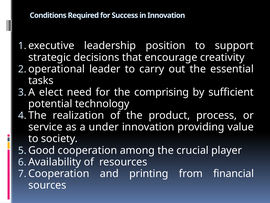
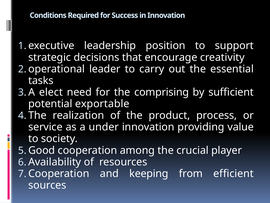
technology: technology -> exportable (102, 104)
printing: printing -> keeping (149, 173)
financial: financial -> efficient (234, 173)
